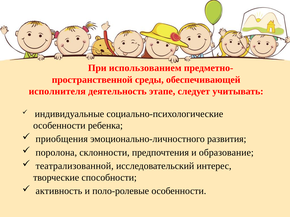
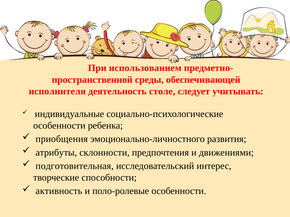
этапе: этапе -> столе (162, 92)
поролона: поролона -> атрибуты (56, 153)
образование: образование -> движениями (226, 153)
театрализованной: театрализованной -> подготовительная (75, 166)
